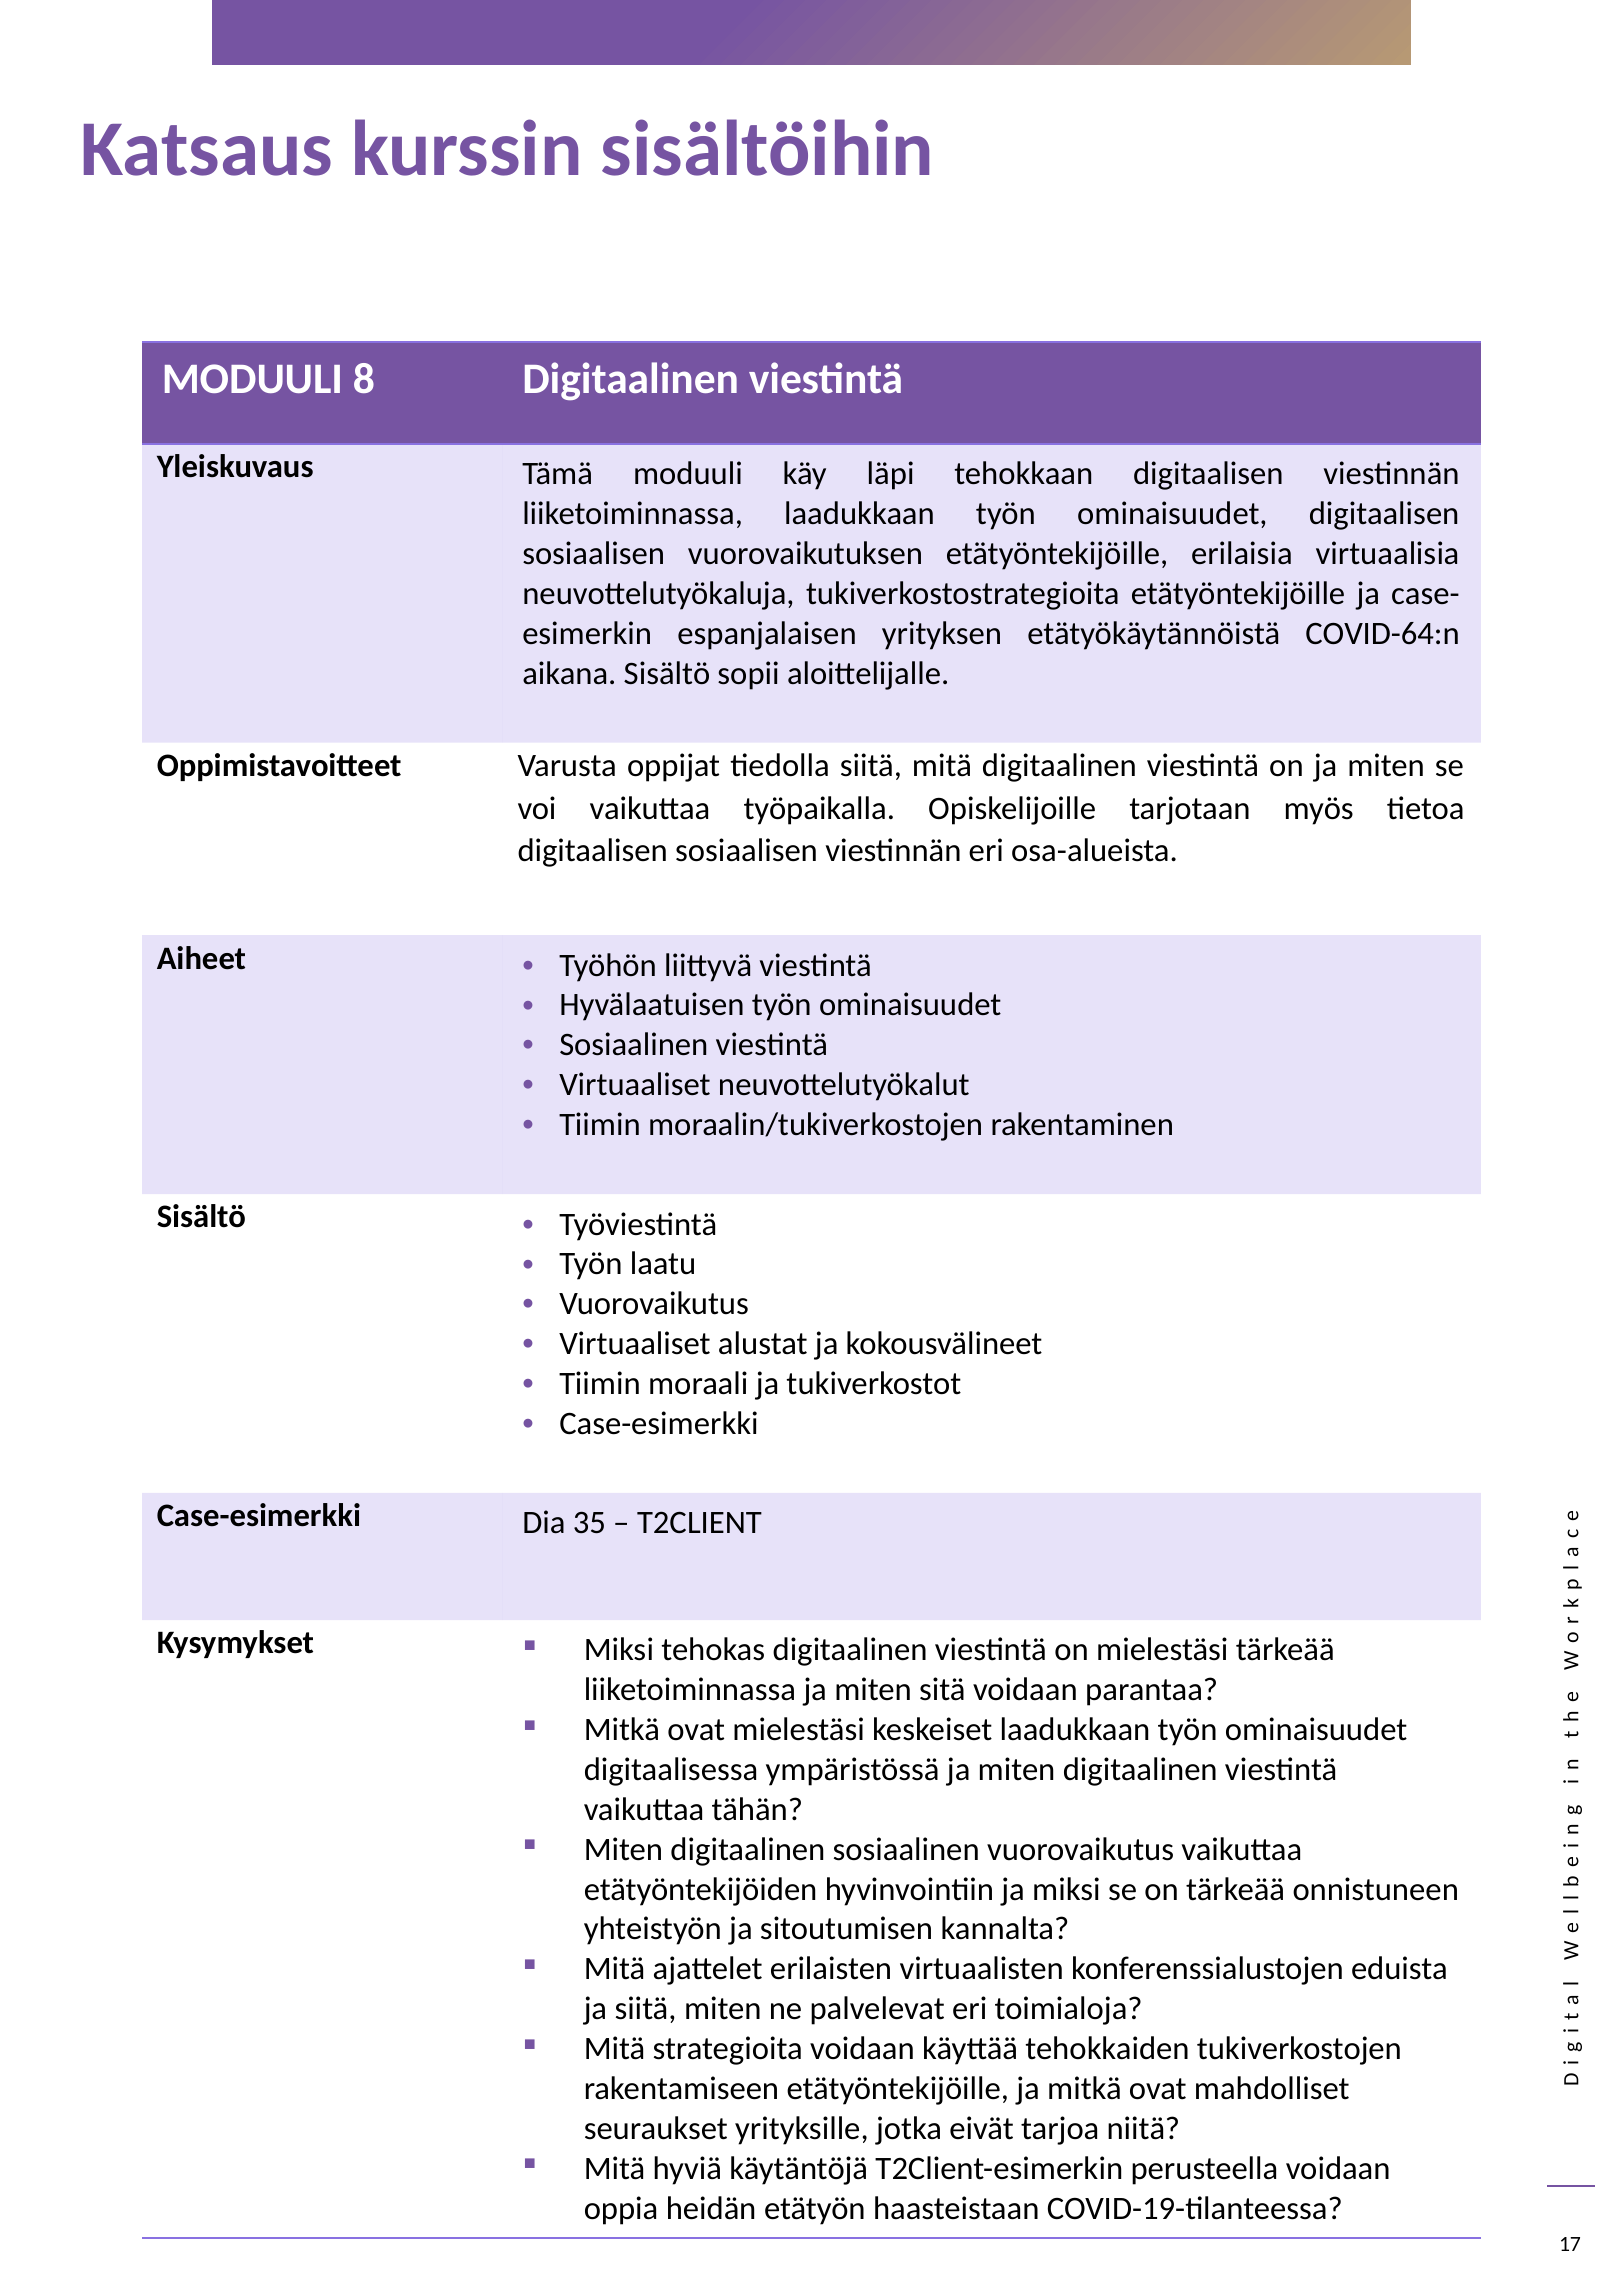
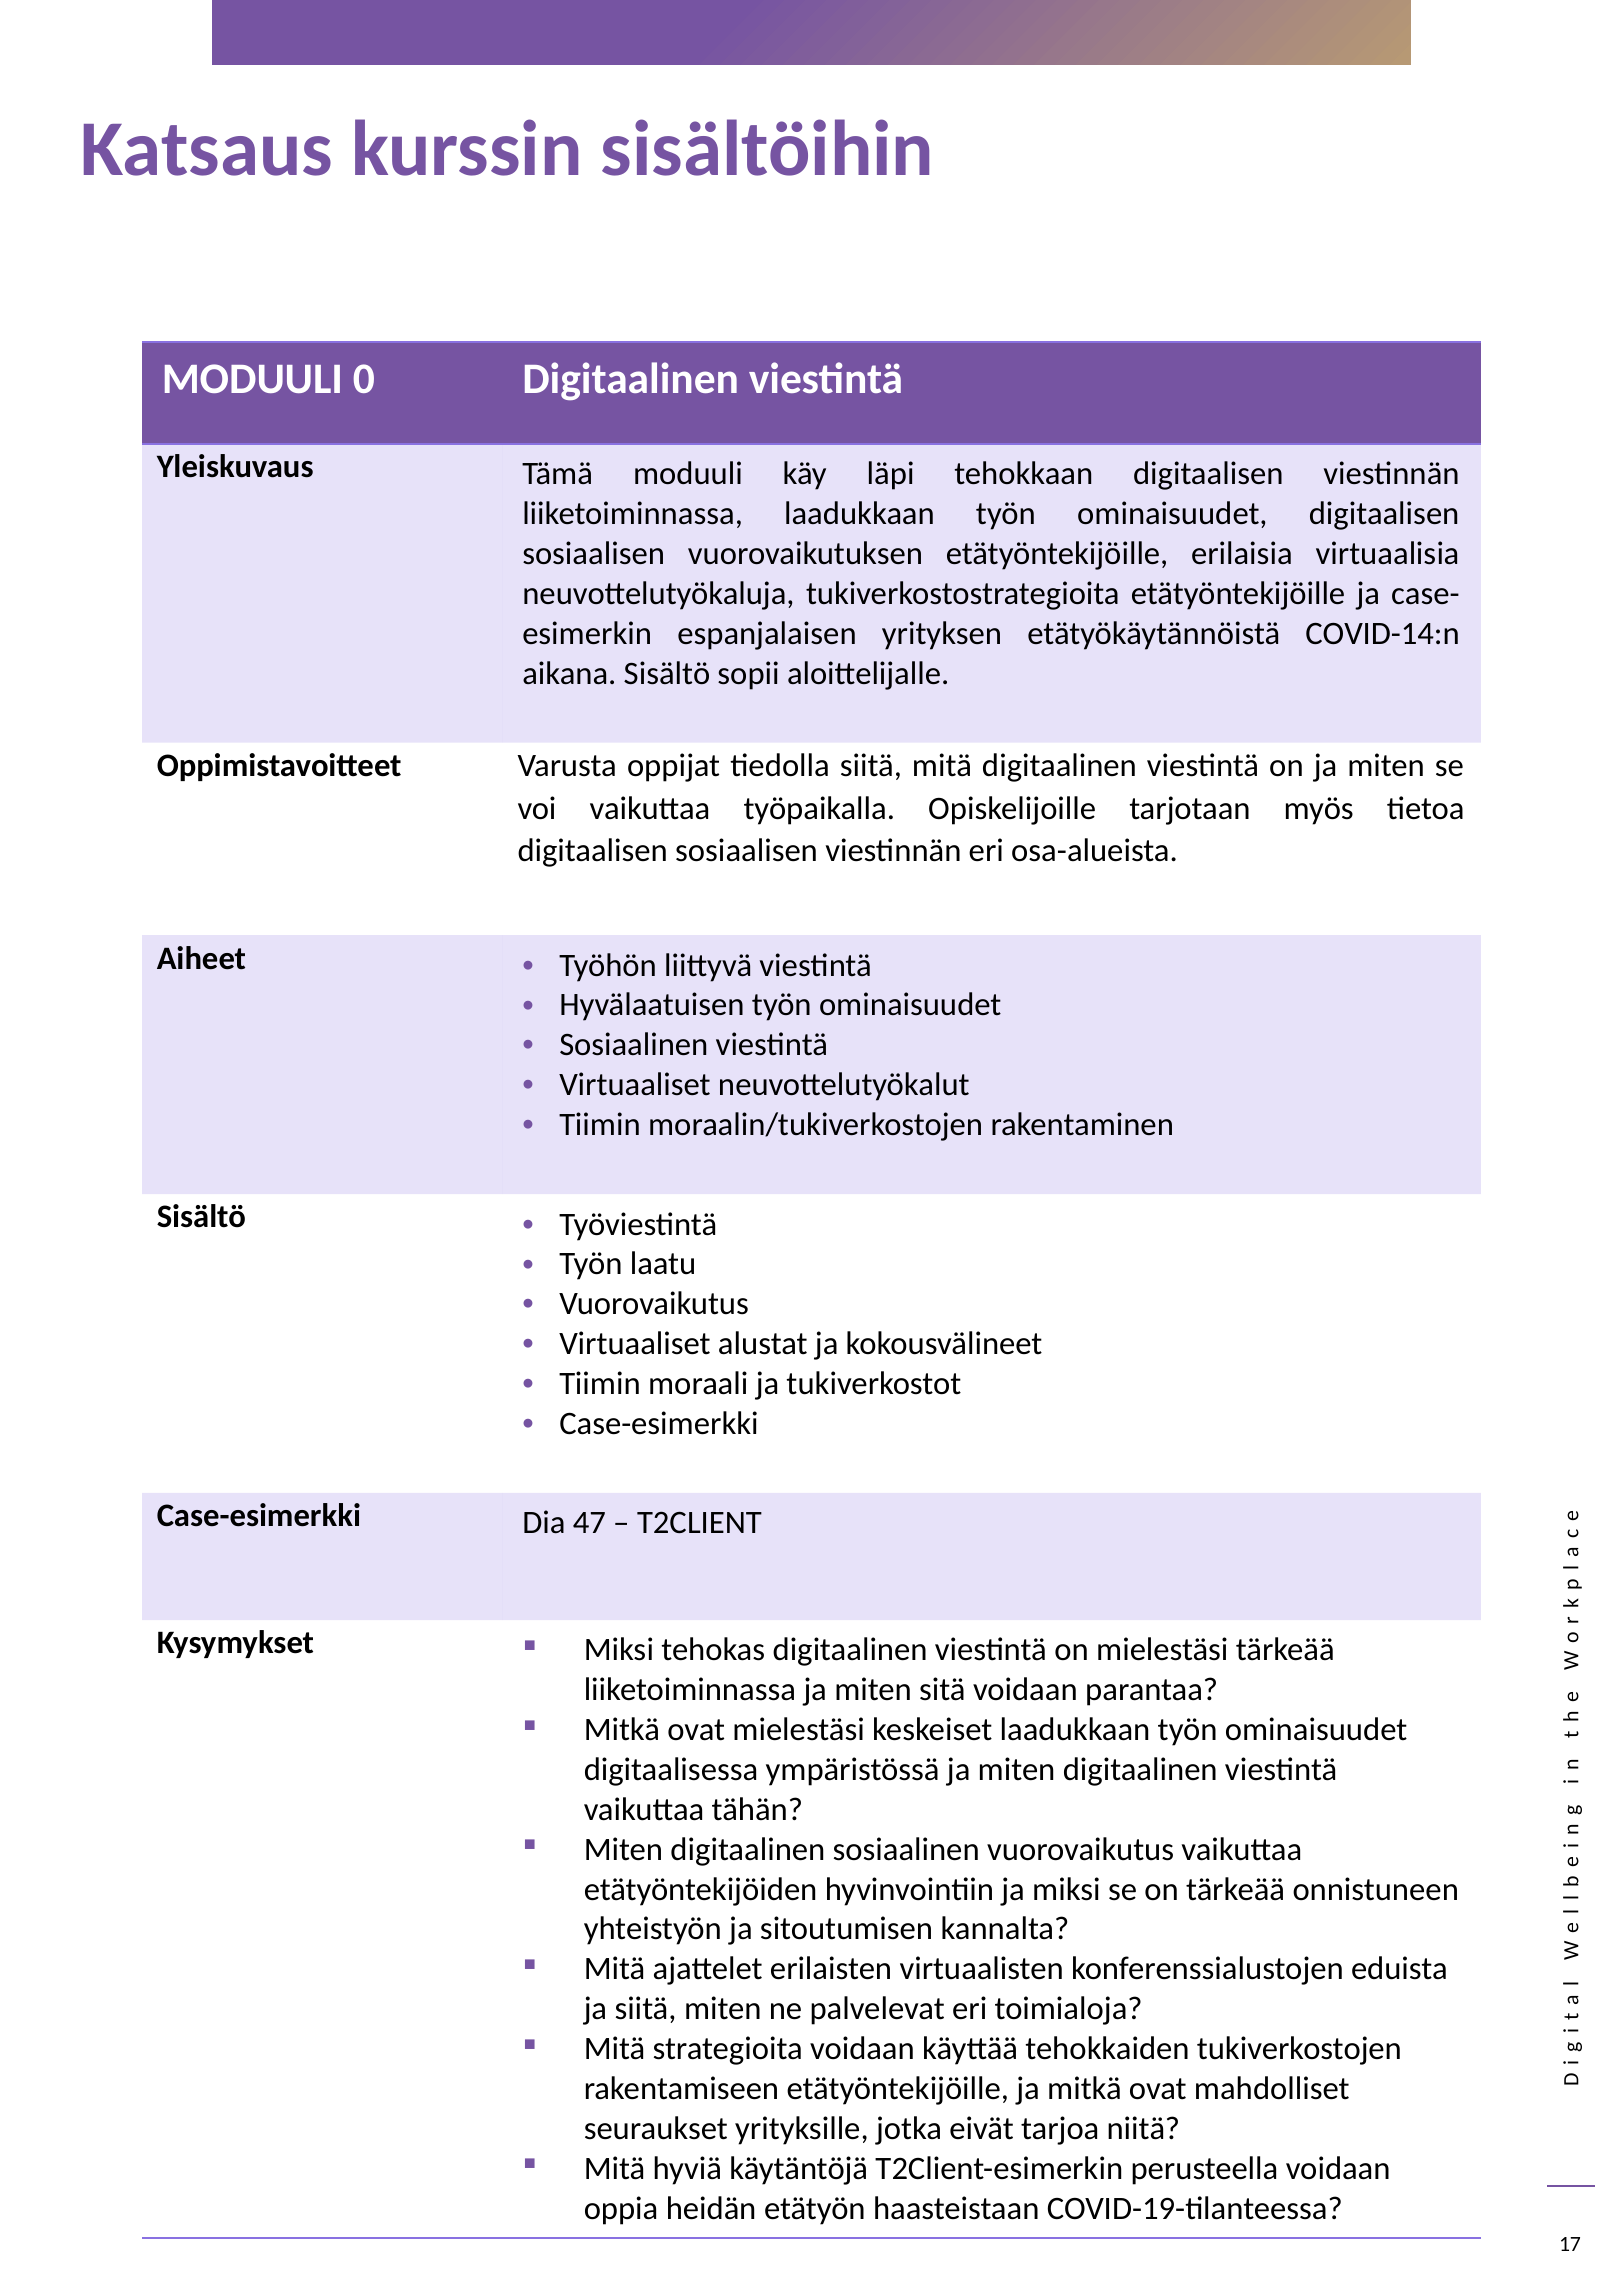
8: 8 -> 0 (364, 379)
COVID-64:n: COVID-64:n -> COVID-14:n (1383, 634)
35: 35 -> 47 (589, 1523)
